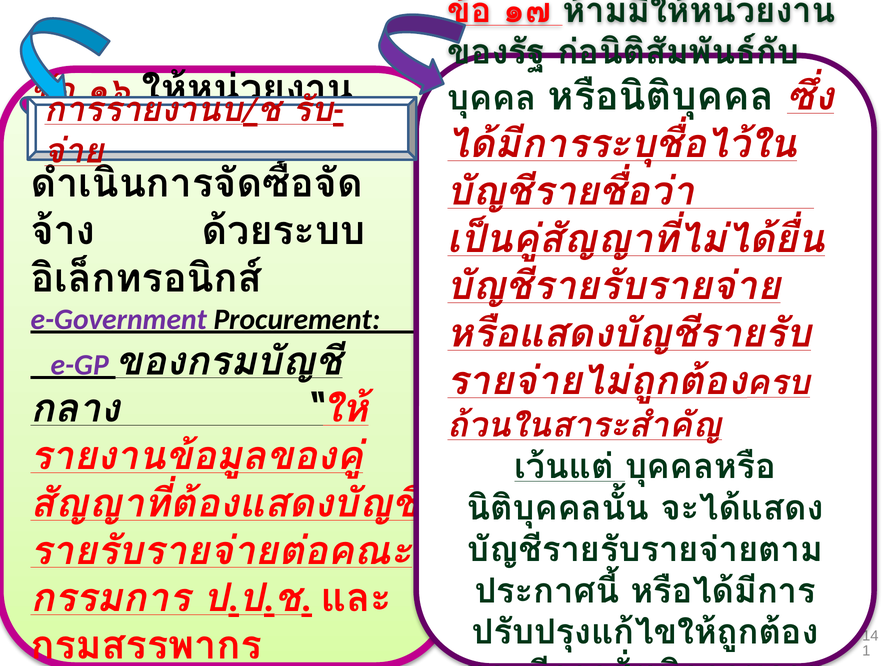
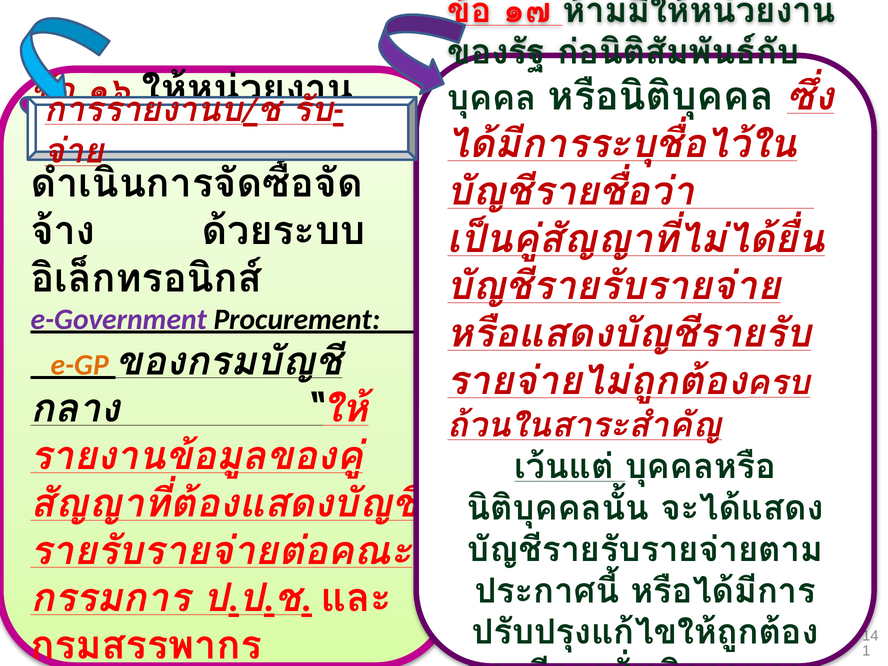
e-GP colour: purple -> orange (80, 365)
